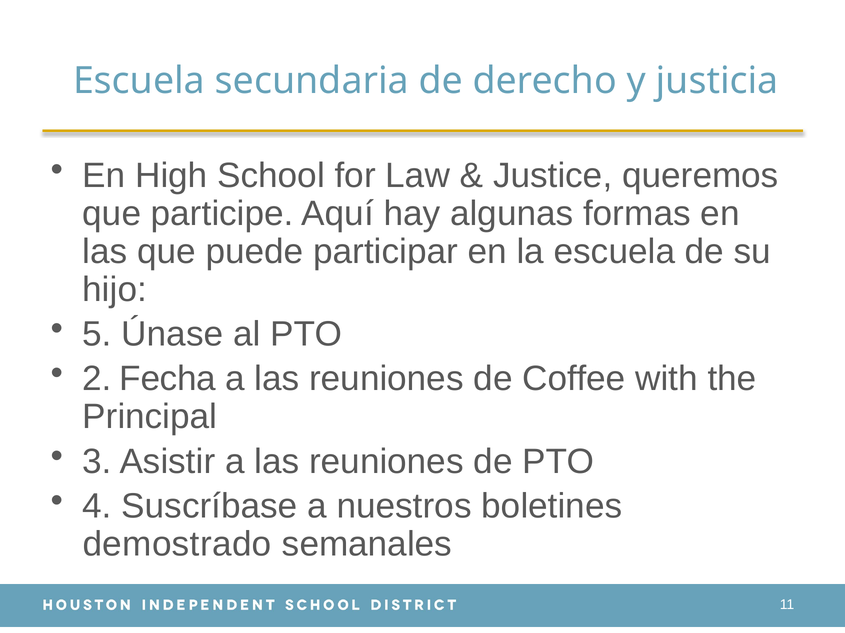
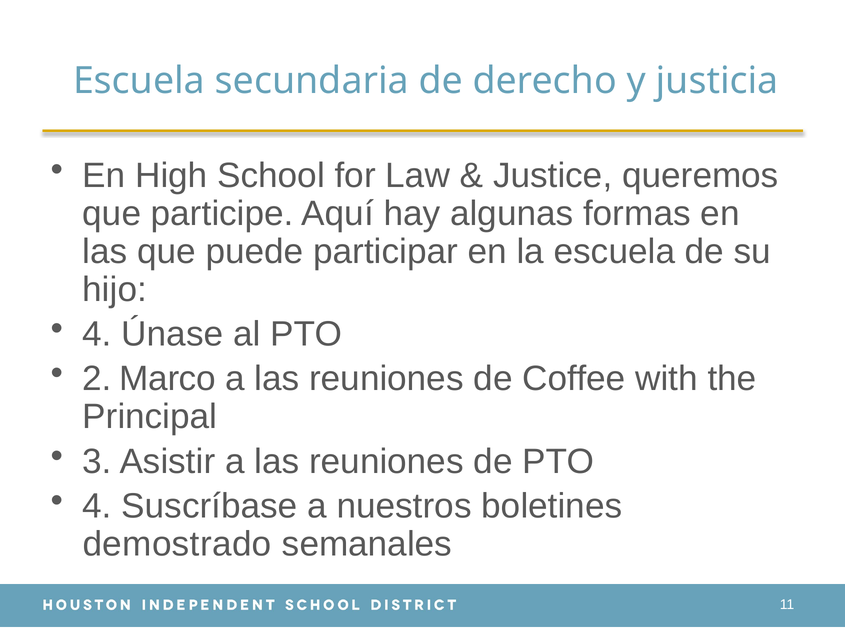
5: 5 -> 4 (97, 335)
Fecha: Fecha -> Marco (168, 379)
